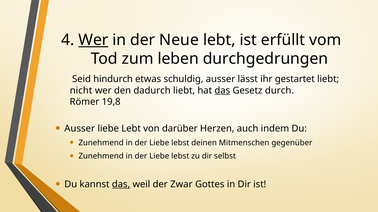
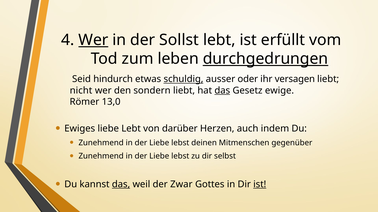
Neue: Neue -> Sollst (179, 40)
durchgedrungen underline: none -> present (265, 59)
schuldig underline: none -> present (183, 79)
lässt: lässt -> oder (248, 79)
gestartet: gestartet -> versagen (295, 79)
dadurch: dadurch -> sondern (152, 91)
durch: durch -> ewige (279, 91)
19,8: 19,8 -> 13,0 (111, 102)
Ausser: Ausser -> Ewiges (80, 129)
ist underline: none -> present (260, 185)
